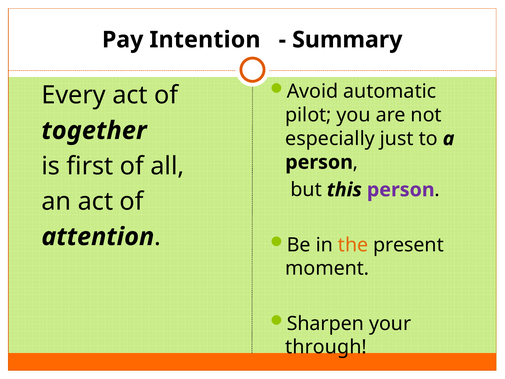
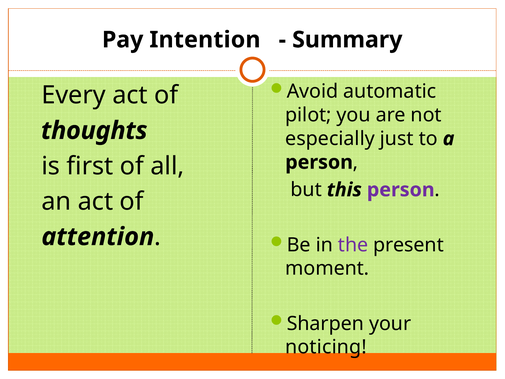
together: together -> thoughts (94, 131)
the colour: orange -> purple (353, 245)
through: through -> noticing (326, 347)
